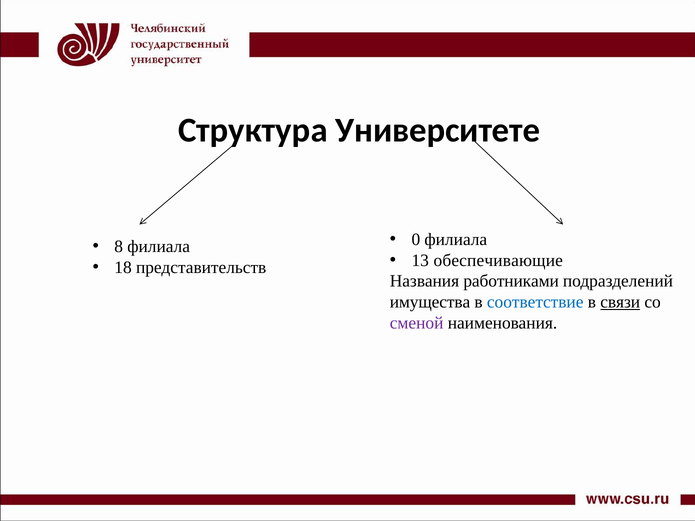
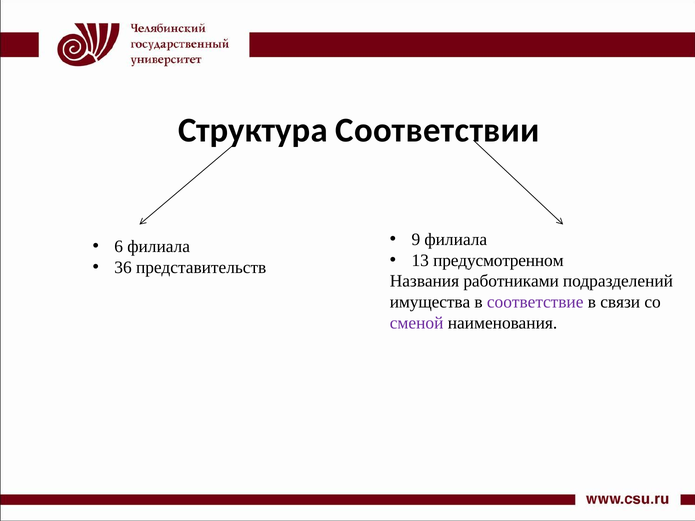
Университете: Университете -> Соответствии (438, 130)
0: 0 -> 9 (416, 240)
8: 8 -> 6 (119, 247)
обеспечивающие: обеспечивающие -> предусмотренном (498, 260)
18: 18 -> 36 (123, 268)
соответствие colour: blue -> purple (535, 302)
связи underline: present -> none (620, 302)
